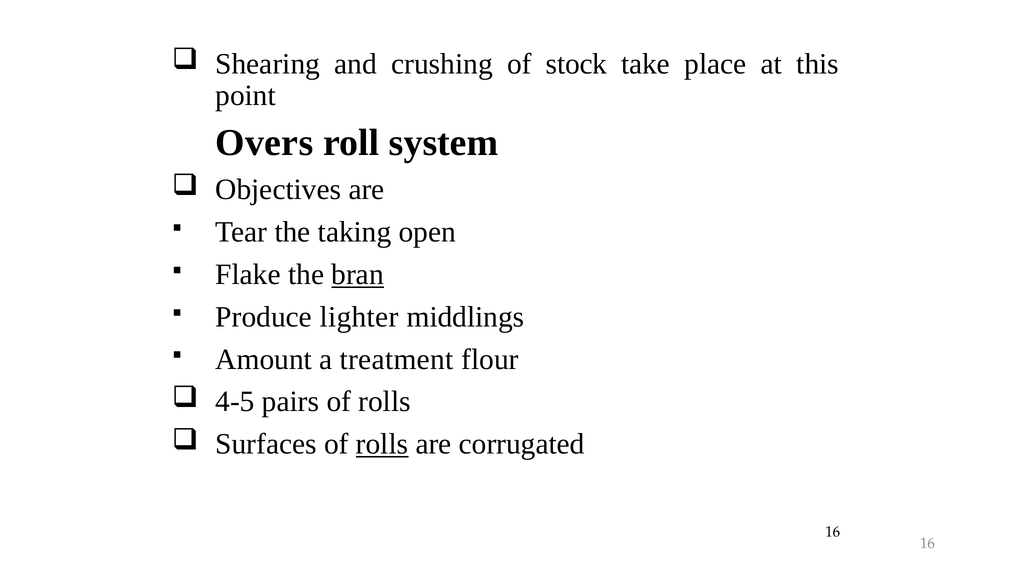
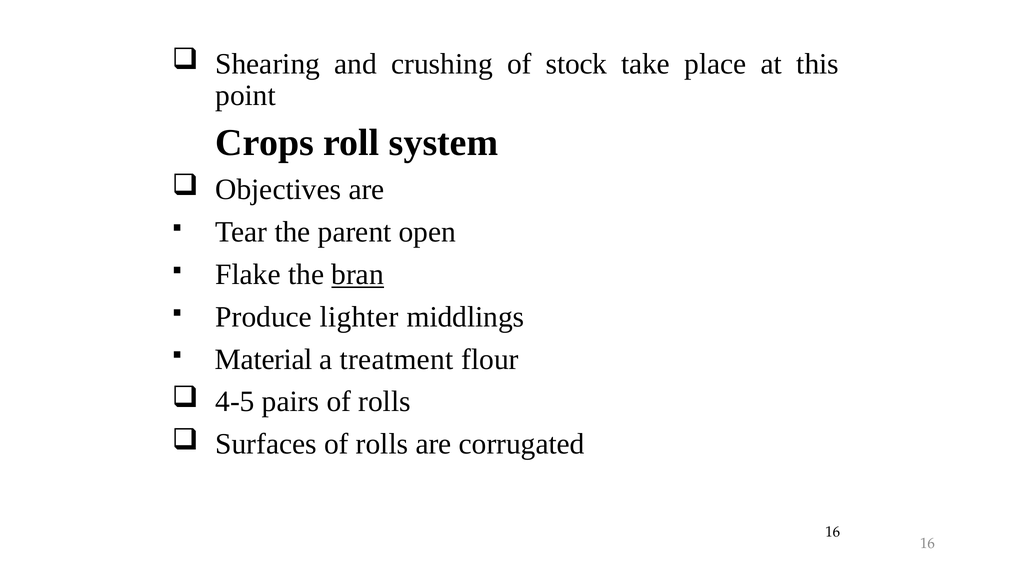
Overs: Overs -> Crops (265, 143)
taking: taking -> parent (355, 232)
Amount: Amount -> Material (264, 359)
rolls underline: present -> none (382, 444)
